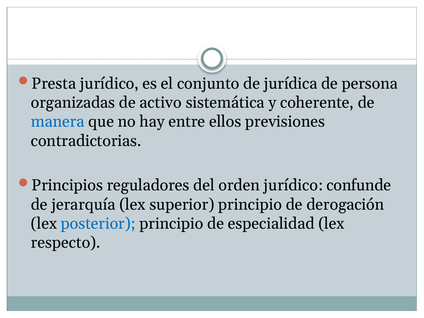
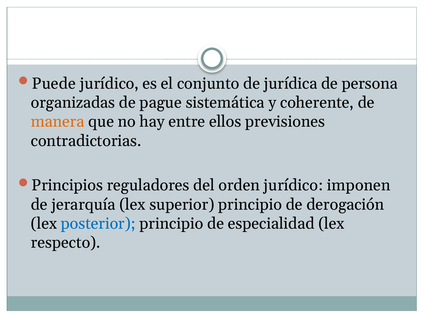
Presta: Presta -> Puede (54, 84)
activo: activo -> pague (161, 103)
manera colour: blue -> orange (58, 122)
confunde: confunde -> imponen (359, 185)
